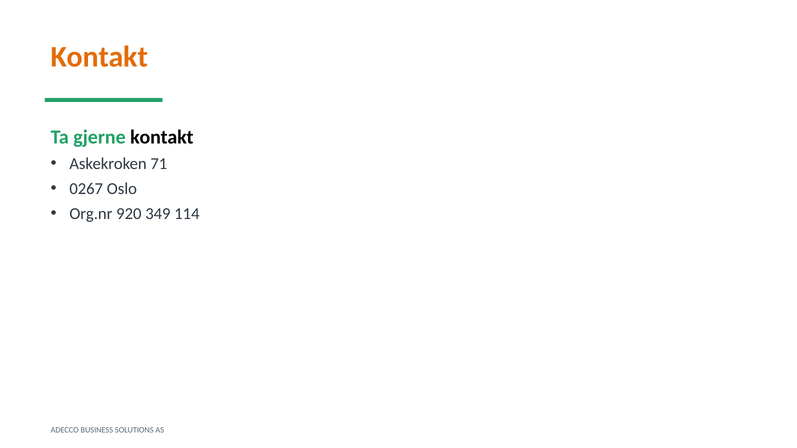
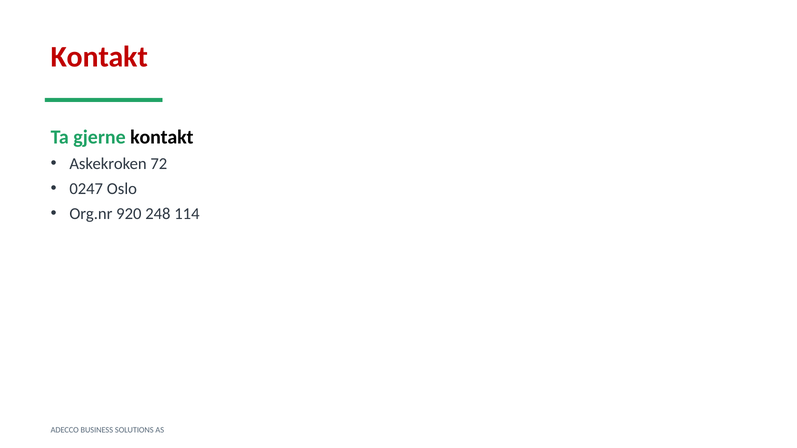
Kontakt colour: orange -> red (99, 57)
71: 71 -> 72 (159, 164)
0267: 0267 -> 0247 (86, 189)
349: 349 -> 248 (158, 214)
